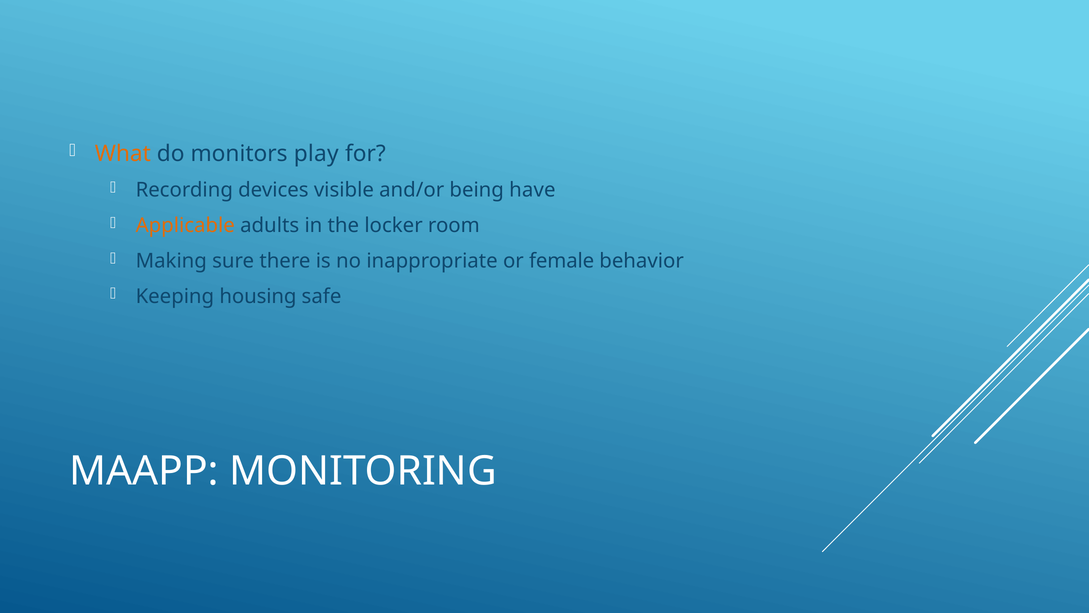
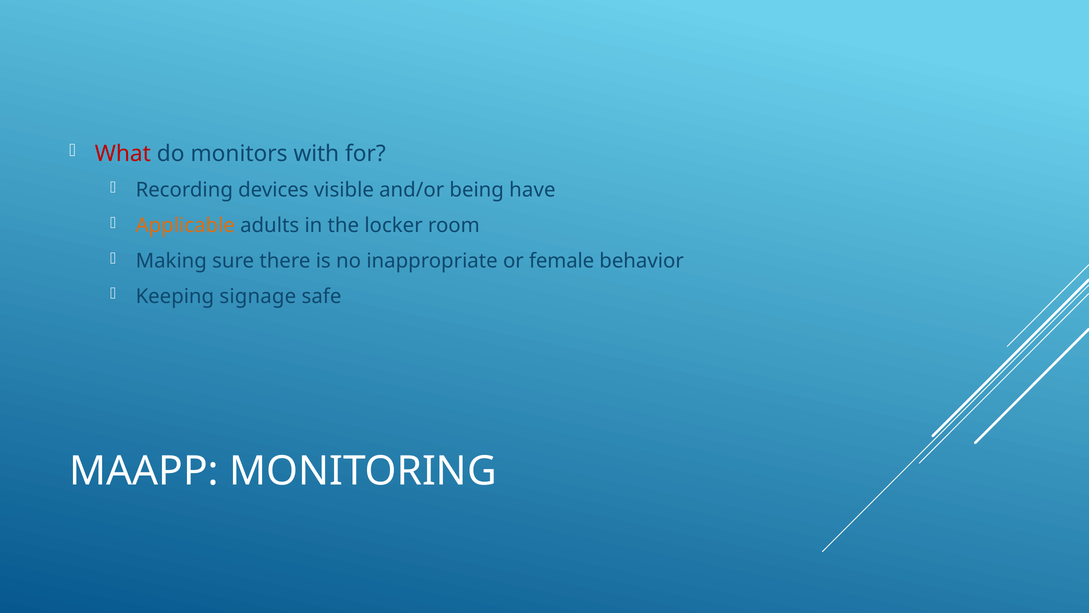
What colour: orange -> red (123, 153)
play: play -> with (316, 153)
housing: housing -> signage (258, 296)
